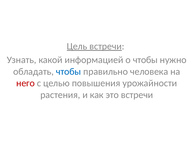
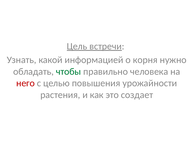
о чтобы: чтобы -> корня (145, 60)
чтобы colour: blue -> green (69, 72)
это встречи: встречи -> создает (137, 95)
